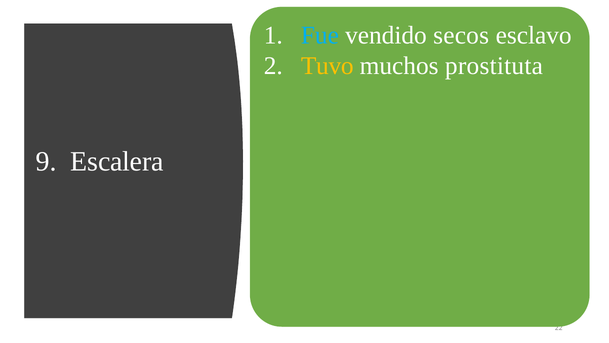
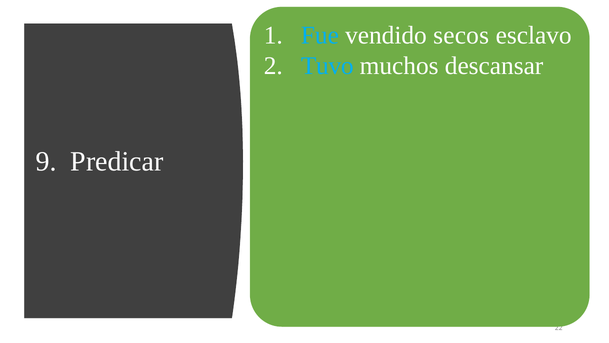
Tuvo colour: yellow -> light blue (327, 66)
prostituta: prostituta -> descansar (494, 66)
Escalera: Escalera -> Predicar (117, 161)
